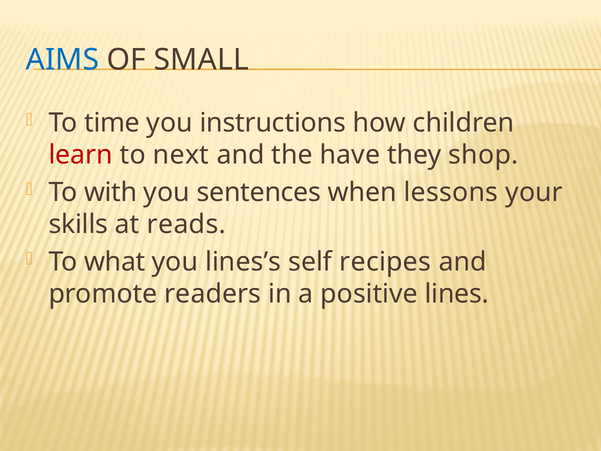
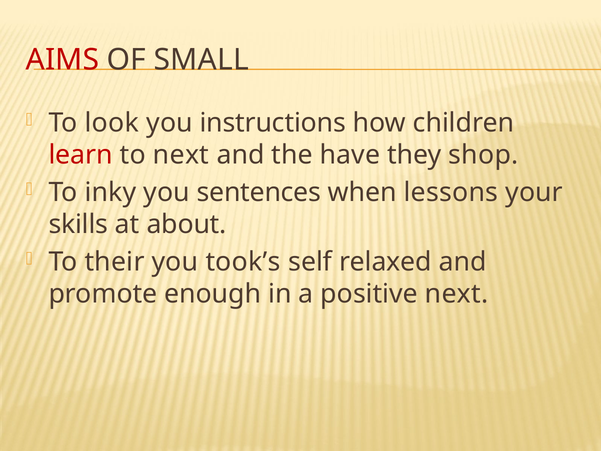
AIMS colour: blue -> red (63, 60)
time: time -> look (112, 123)
with: with -> inky (110, 192)
reads: reads -> about (187, 225)
what: what -> their (115, 262)
lines’s: lines’s -> took’s (243, 262)
recipes: recipes -> relaxed (385, 262)
readers: readers -> enough (213, 294)
positive lines: lines -> next (457, 294)
